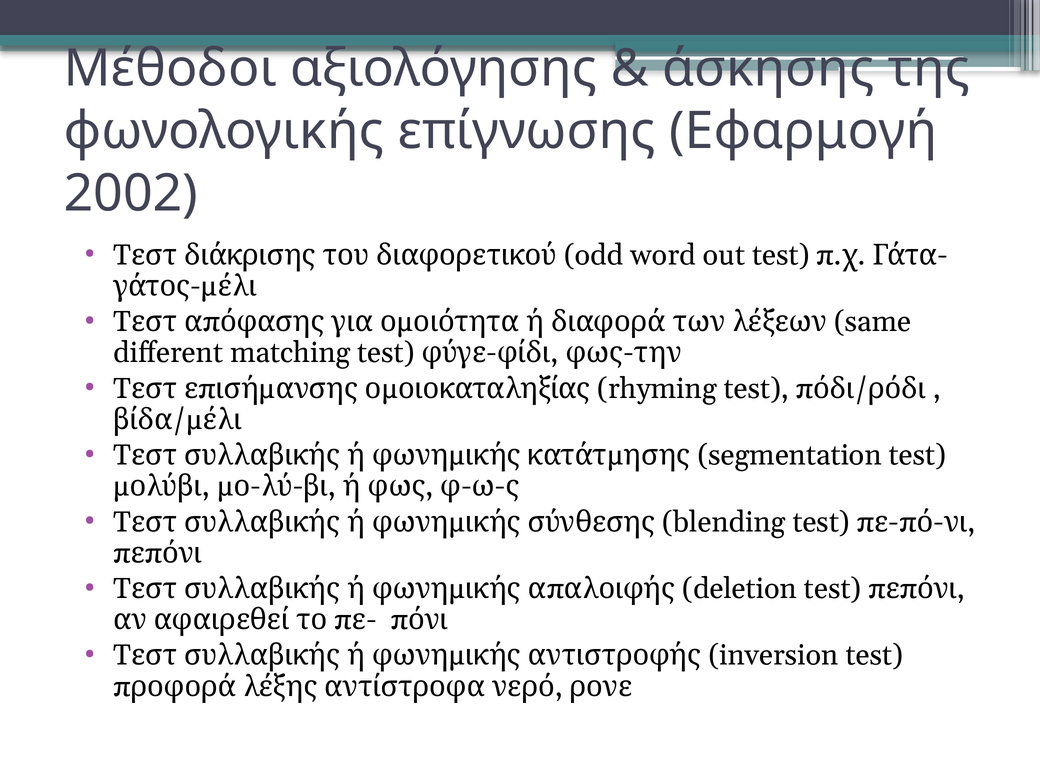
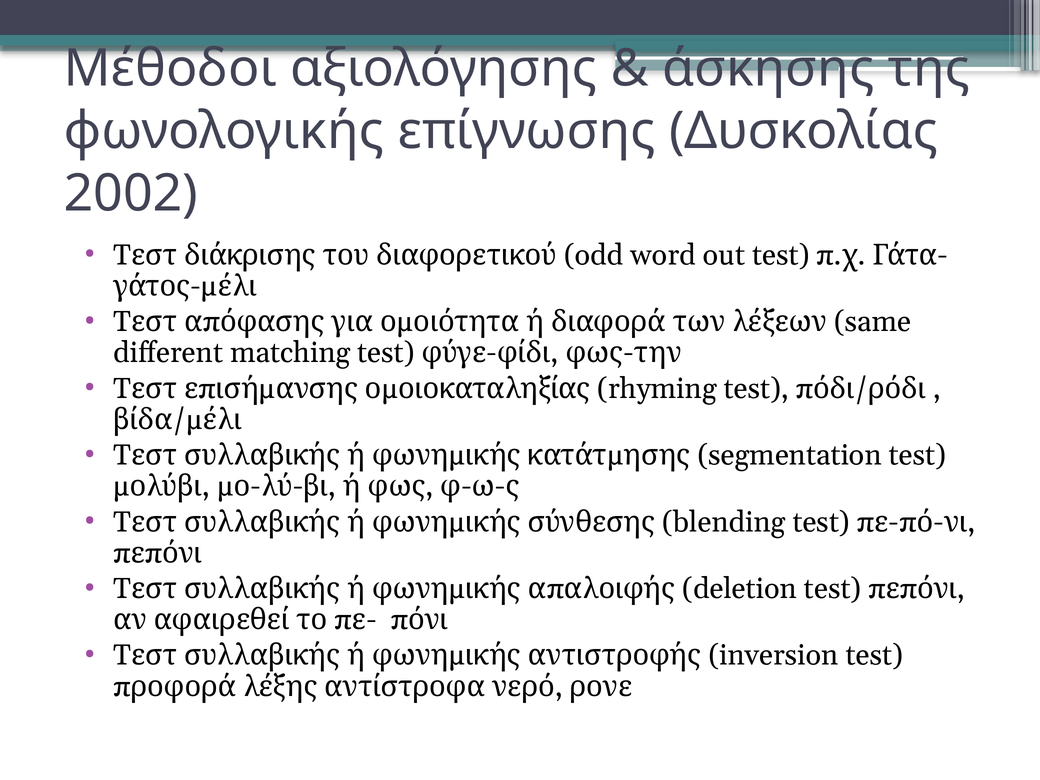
Εφαρμογή: Εφαρμογή -> Δυσκολίας (804, 131)
